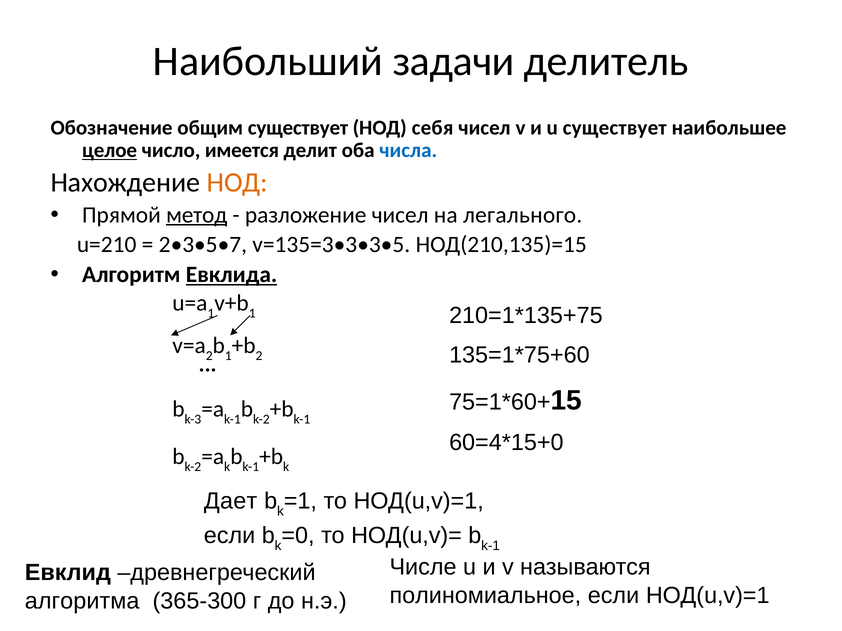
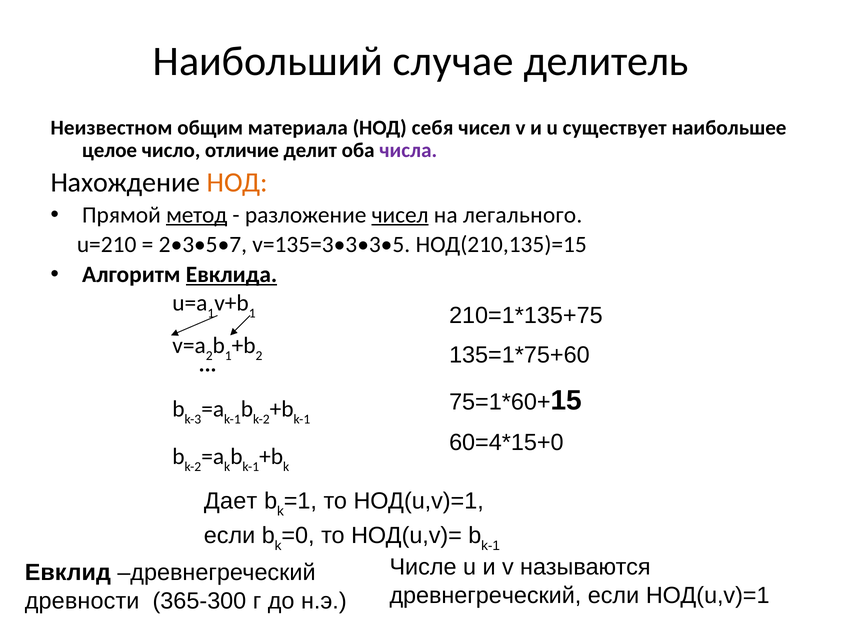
задачи: задачи -> случае (453, 61)
Обозначение: Обозначение -> Неизвестном (111, 128)
общим существует: существует -> материала (298, 128)
целое underline: present -> none (110, 150)
имеется: имеется -> отличие (242, 150)
числа colour: blue -> purple (408, 150)
чисел underline: none -> present (400, 215)
полиномиальное: полиномиальное -> древнегреческий (485, 596)
алгоритма: алгоритма -> древности (82, 601)
